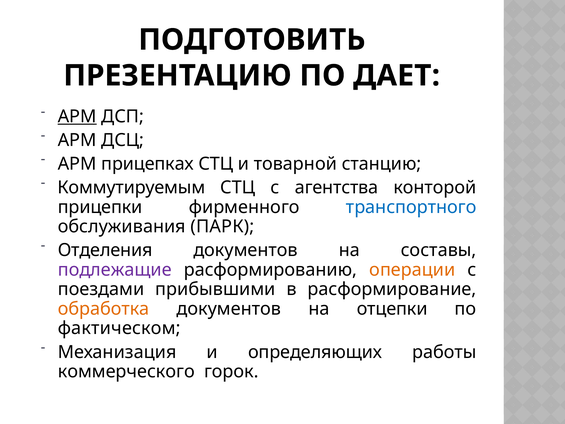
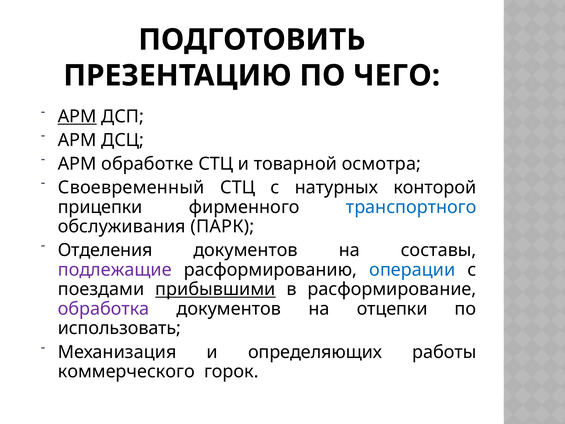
ДАЕТ: ДАЕТ -> ЧЕГО (397, 76)
прицепках: прицепках -> обработке (147, 164)
станцию: станцию -> осмотра (381, 164)
Коммутируемым: Коммутируемым -> Своевременный (131, 188)
агентства: агентства -> натурных (337, 188)
операции colour: orange -> blue (412, 270)
прибывшими underline: none -> present (215, 289)
обработка colour: orange -> purple (104, 309)
фактическом: фактическом -> использовать (119, 328)
